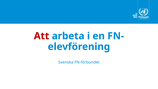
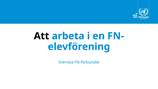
Att colour: red -> black (42, 36)
